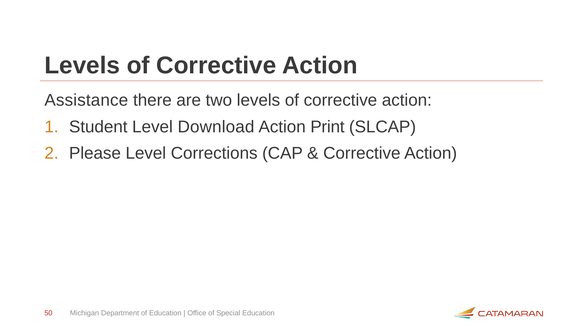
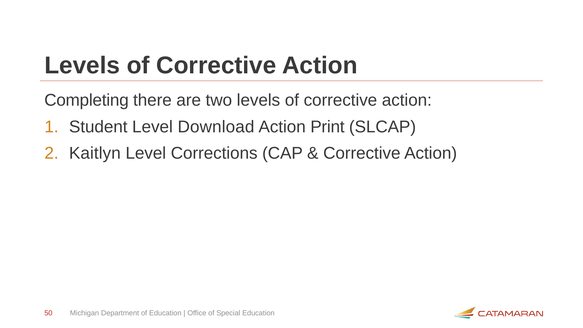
Assistance: Assistance -> Completing (86, 100)
Please: Please -> Kaitlyn (95, 153)
